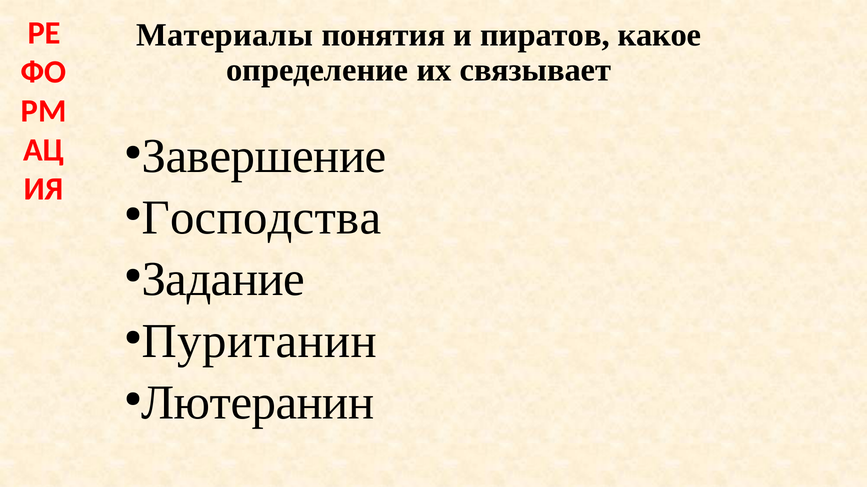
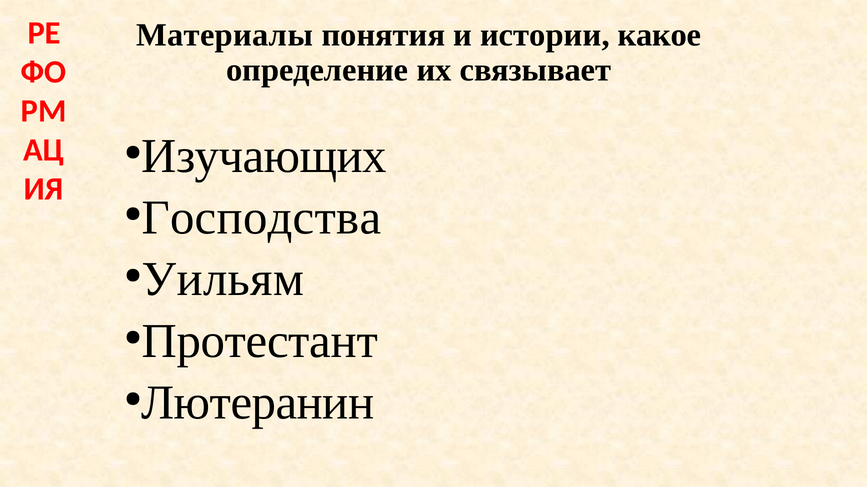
пиратов: пиратов -> истории (545, 35)
Завершение: Завершение -> Изучающих (264, 156)
Задание: Задание -> Уильям (223, 280)
Пуританин: Пуританин -> Протестант (260, 341)
